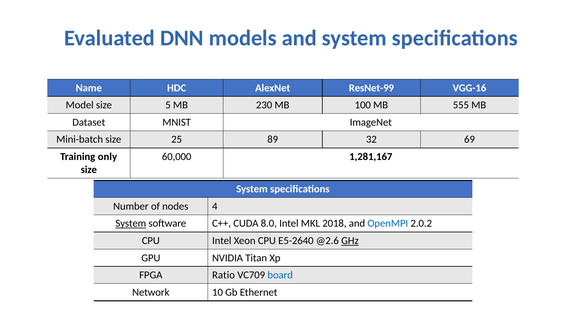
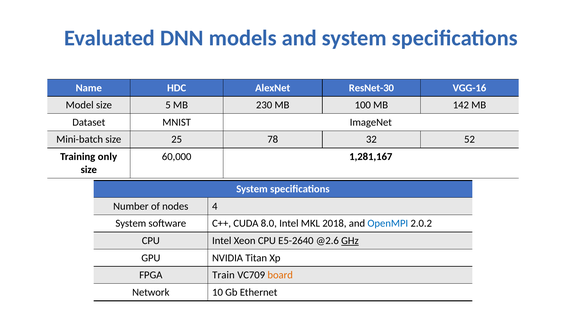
ResNet-99: ResNet-99 -> ResNet-30 (371, 88)
555: 555 -> 142 (461, 105)
89: 89 -> 78 (273, 140)
69: 69 -> 52 (470, 140)
System underline: present -> none (131, 224)
Ratio: Ratio -> Train (223, 275)
board colour: blue -> orange (280, 275)
